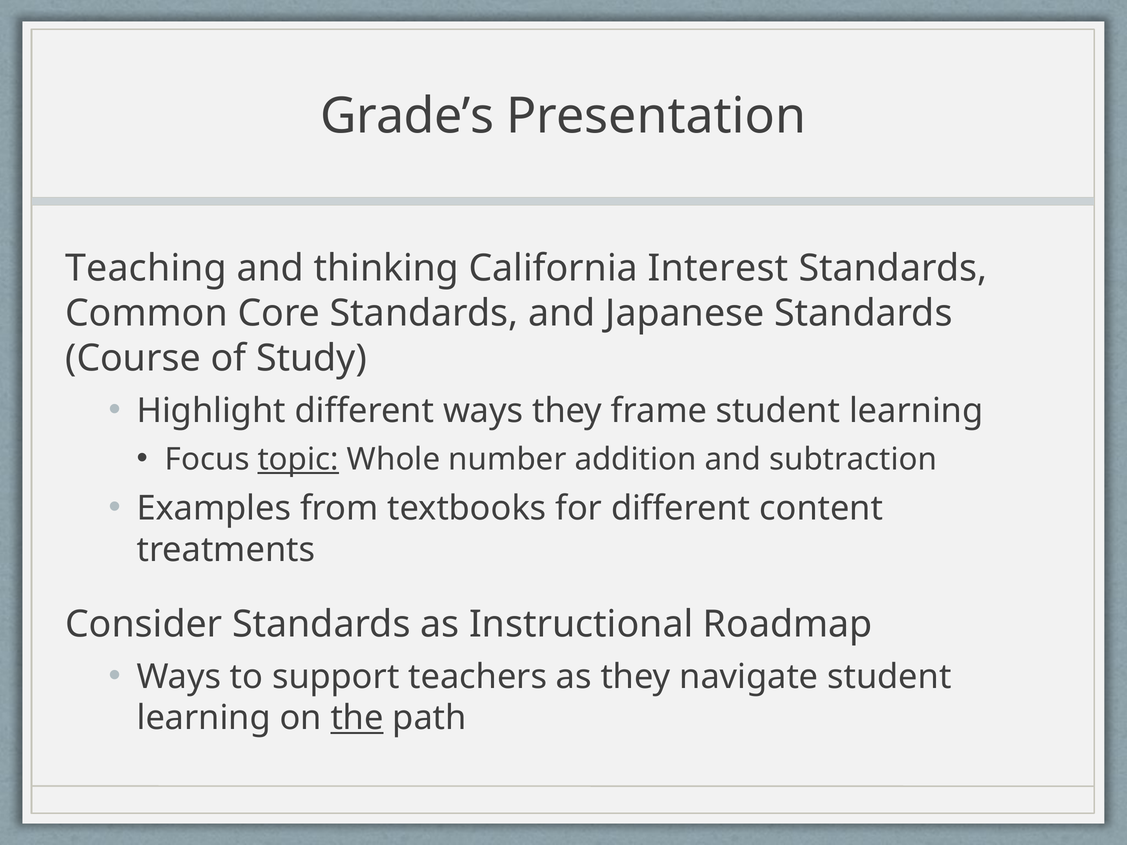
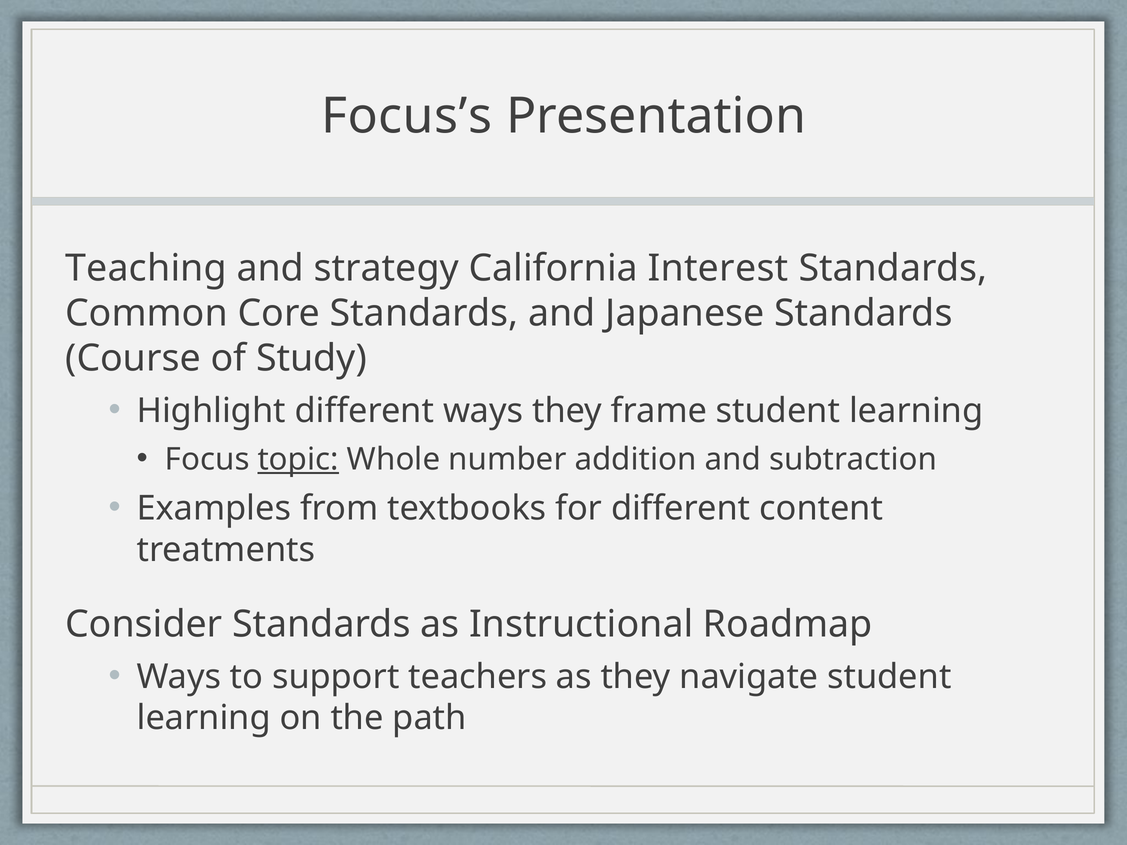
Grade’s: Grade’s -> Focus’s (407, 116)
thinking: thinking -> strategy (386, 268)
the underline: present -> none (357, 718)
